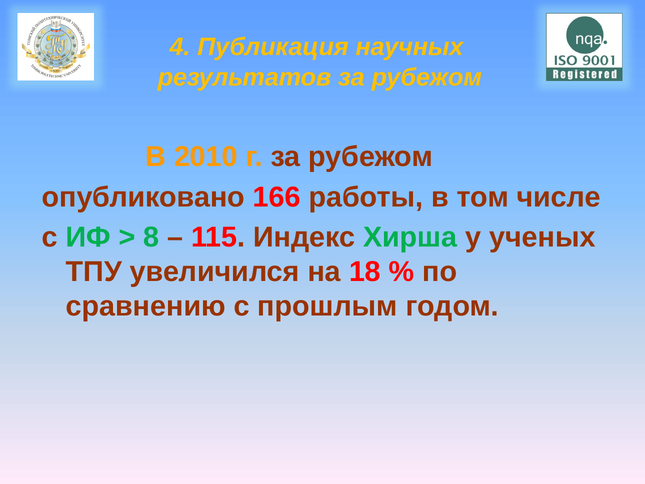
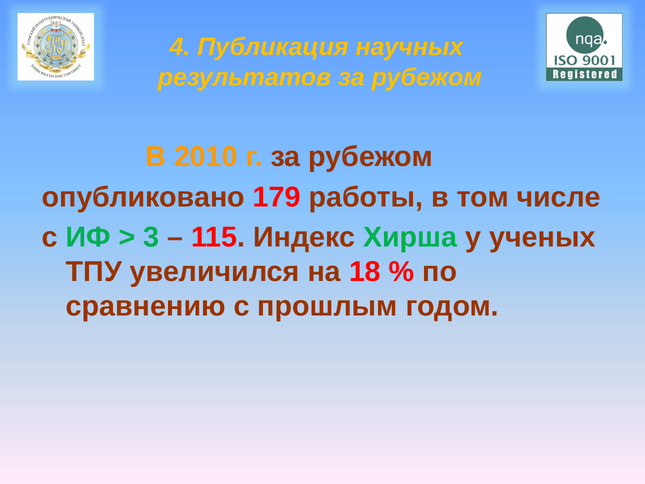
166: 166 -> 179 (277, 197)
8: 8 -> 3 (151, 237)
